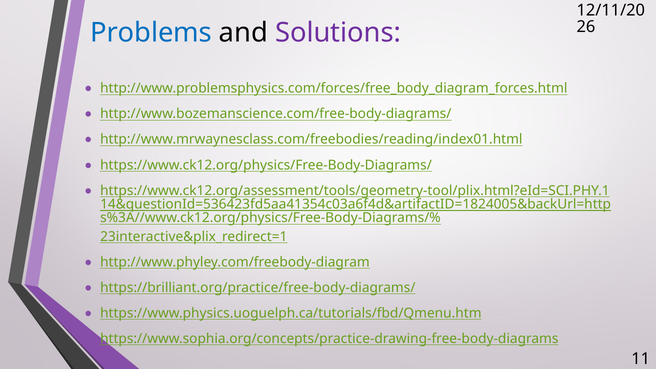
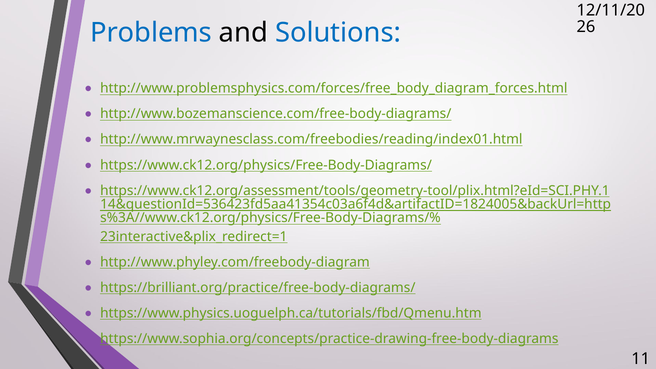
Solutions colour: purple -> blue (338, 33)
